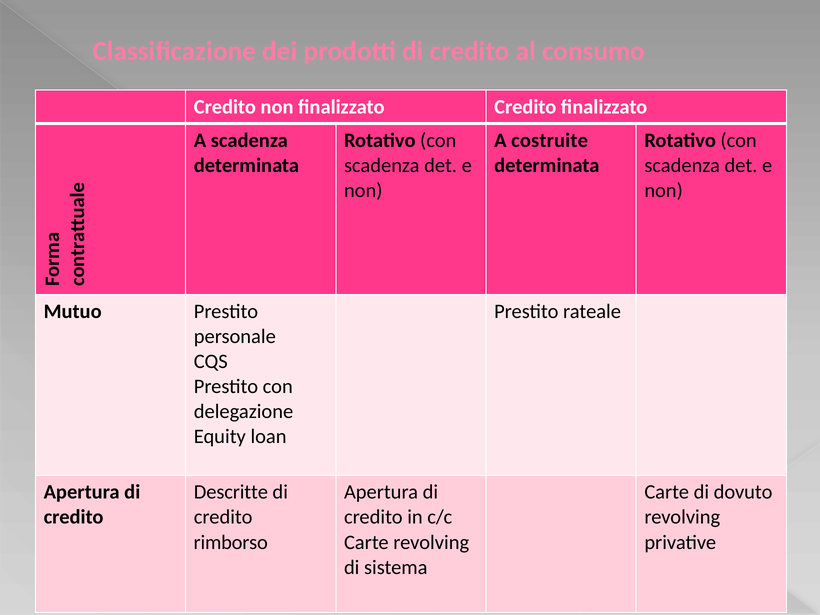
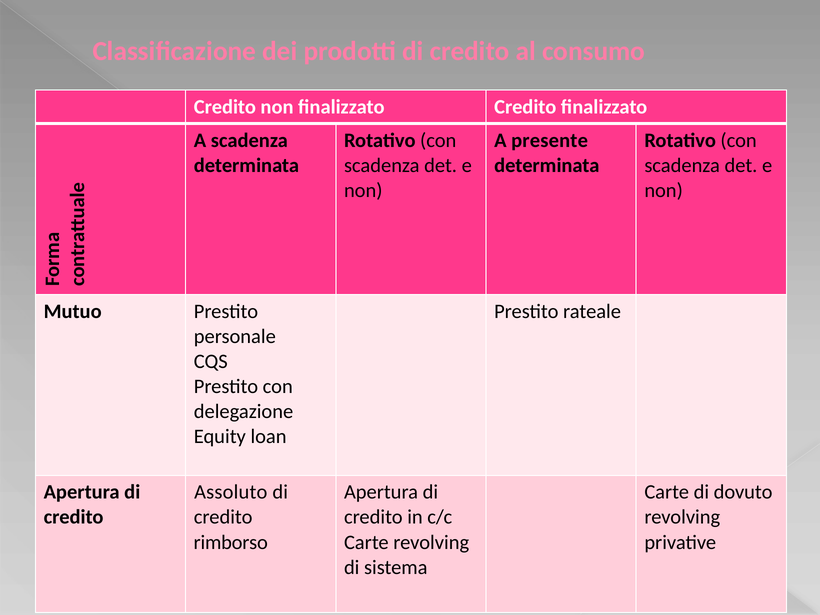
costruite: costruite -> presente (550, 140)
Descritte: Descritte -> Assoluto (231, 492)
